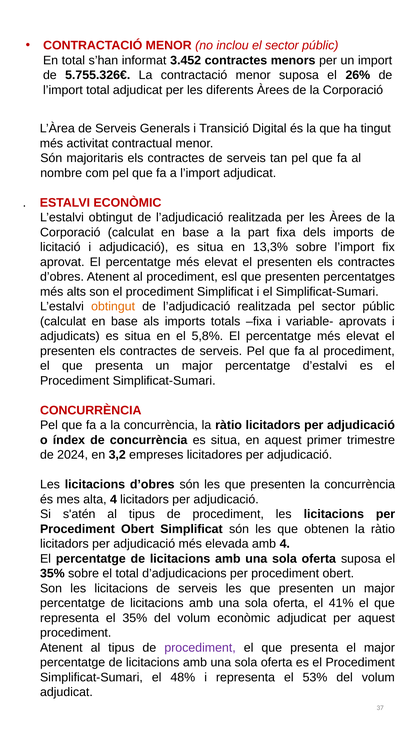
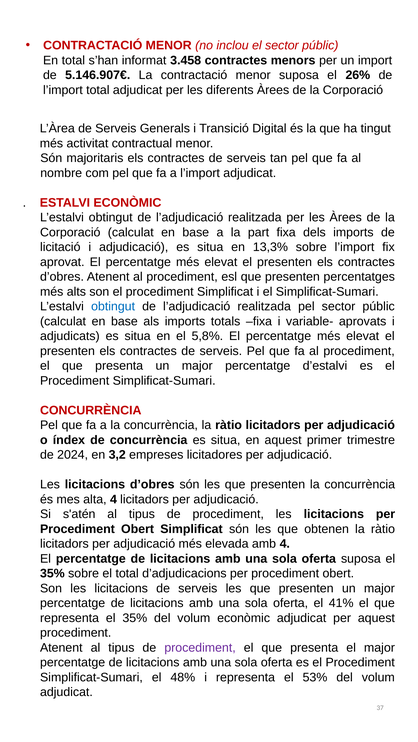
3.452: 3.452 -> 3.458 (186, 60)
5.755.326€: 5.755.326€ -> 5.146.907€ (98, 75)
obtingut colour: orange -> blue (113, 307)
